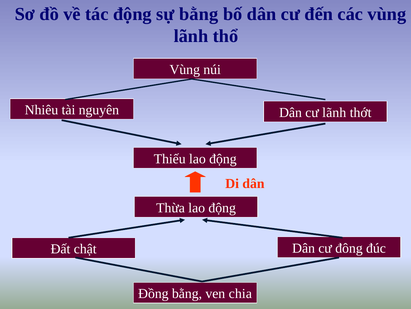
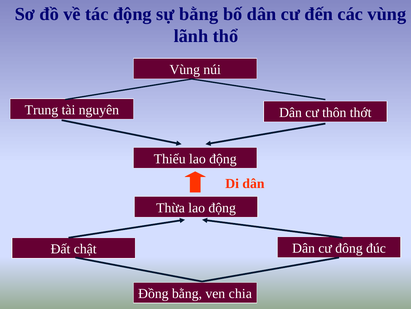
Nhiêu: Nhiêu -> Trung (41, 110)
cư lãnh: lãnh -> thôn (334, 112)
